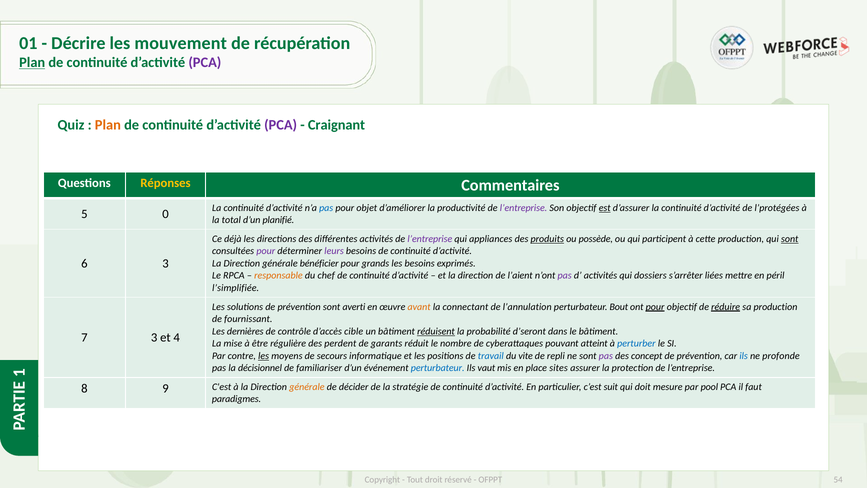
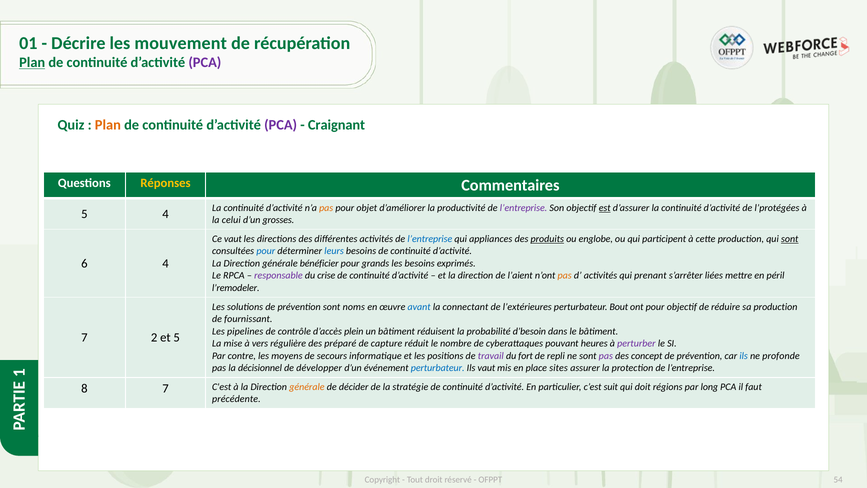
pas colour: blue -> orange (326, 208)
5 0: 0 -> 4 (165, 214)
total: total -> celui (231, 220)
planifié: planifié -> grosses (278, 220)
Ce déjà: déjà -> vaut (233, 239)
l’entreprise colour: purple -> blue (430, 239)
possède: possède -> englobe (596, 239)
pour colour: purple -> blue (266, 251)
leurs colour: purple -> blue (334, 251)
6 3: 3 -> 4 (165, 263)
responsable colour: orange -> purple (278, 276)
chef: chef -> crise (326, 276)
pas colour: purple -> orange (565, 276)
dossiers: dossiers -> prenant (650, 276)
l’simplifiée: l’simplifiée -> l’remodeler (236, 288)
averti: averti -> noms (354, 307)
avant colour: orange -> blue (419, 307)
l’annulation: l’annulation -> l’extérieures (527, 307)
pour underline: present -> none (655, 307)
réduire underline: present -> none (726, 307)
dernières: dernières -> pipelines (245, 331)
cible: cible -> plein (354, 331)
réduisent underline: present -> none (436, 331)
d’seront: d’seront -> d’besoin (529, 331)
7 3: 3 -> 2 (154, 337)
et 4: 4 -> 5 (177, 337)
être: être -> vers (260, 343)
perdent: perdent -> préparé (340, 343)
garants: garants -> capture (387, 343)
atteint: atteint -> heures (594, 343)
perturber colour: blue -> purple (636, 343)
les underline: present -> none (264, 356)
travail colour: blue -> purple (491, 356)
vite: vite -> fort (526, 356)
familiariser: familiariser -> développer (319, 368)
8 9: 9 -> 7 (165, 388)
mesure: mesure -> régions (668, 387)
pool: pool -> long (709, 387)
paradigmes: paradigmes -> précédente (236, 399)
